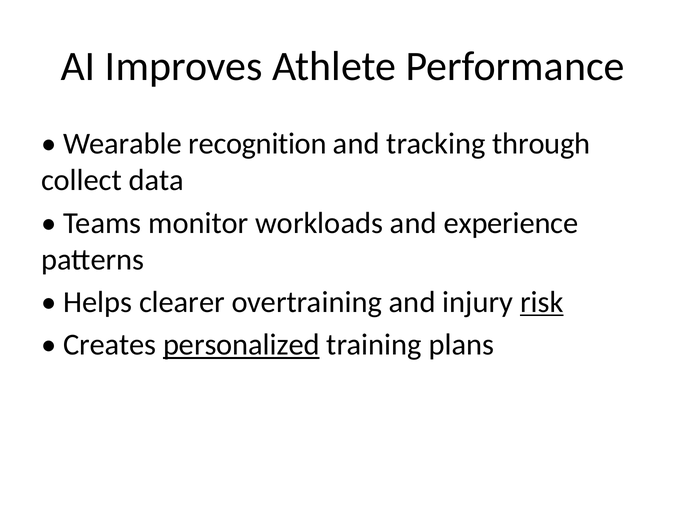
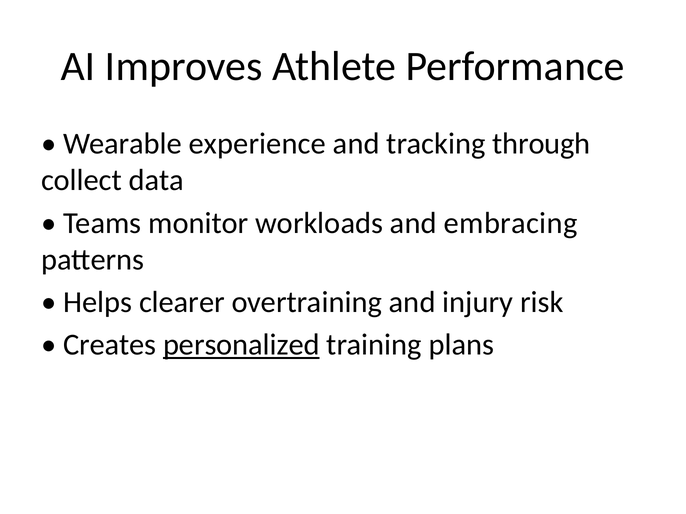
recognition: recognition -> experience (257, 144)
experience: experience -> embracing (511, 223)
risk underline: present -> none (542, 303)
